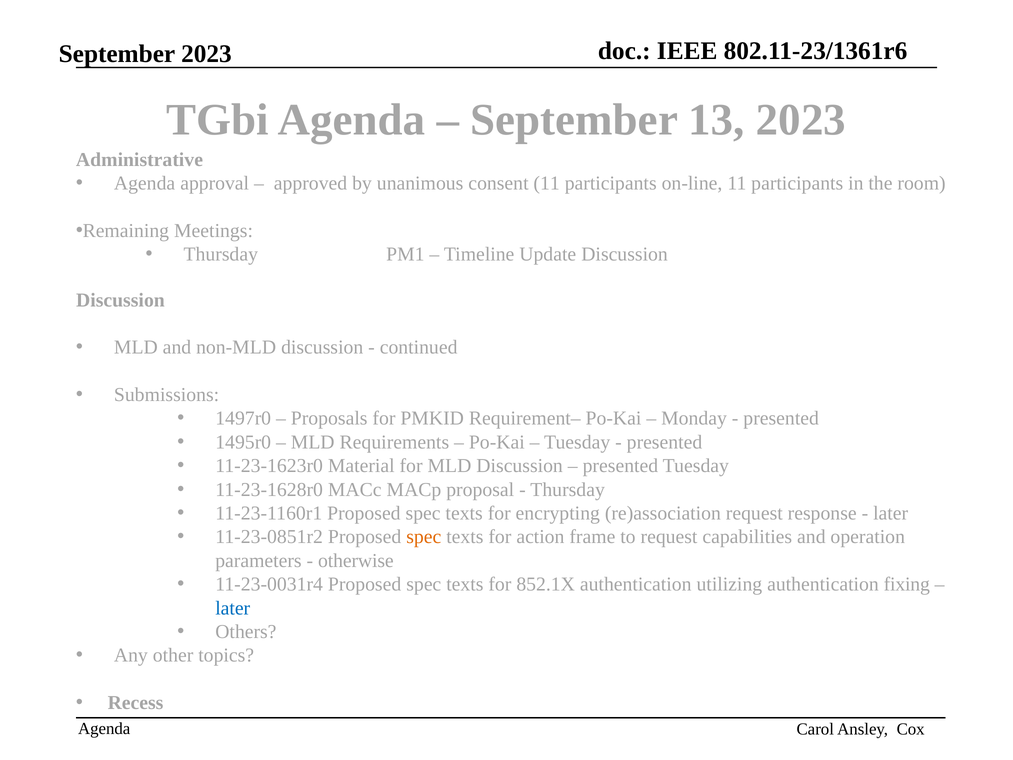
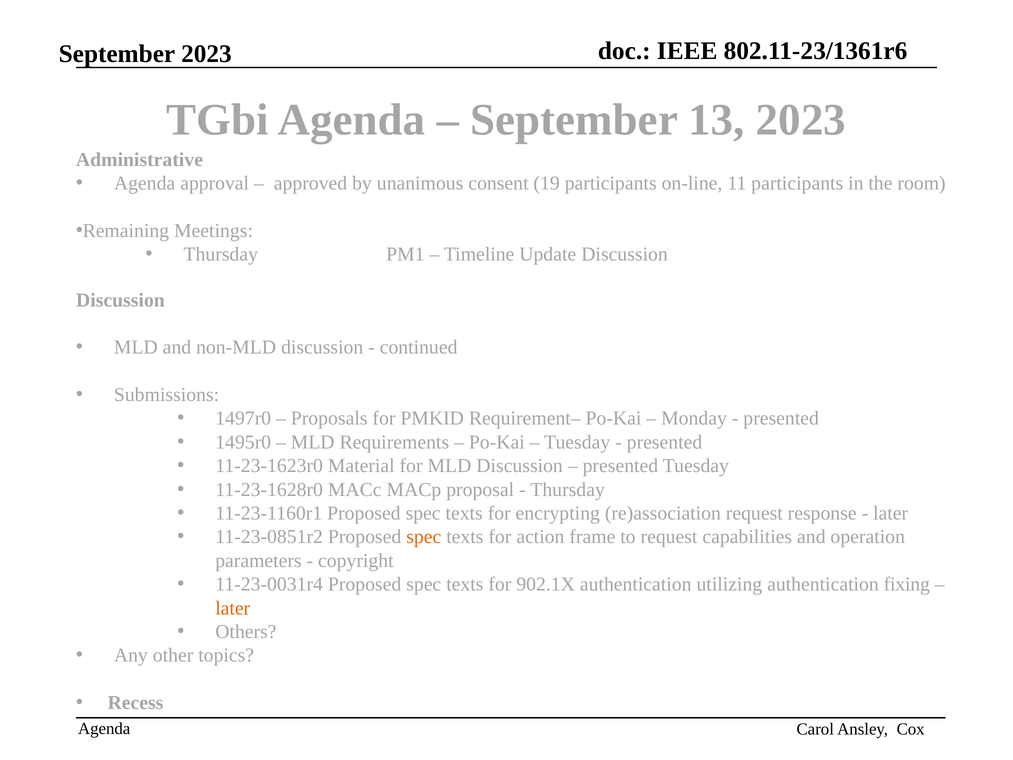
consent 11: 11 -> 19 (547, 183)
otherwise: otherwise -> copyright (356, 560)
852.1X: 852.1X -> 902.1X (546, 584)
later colour: blue -> orange (233, 608)
